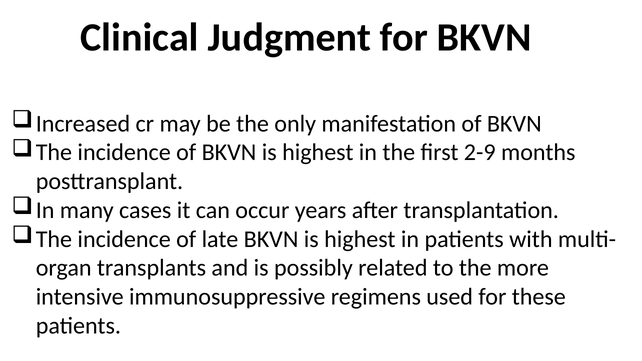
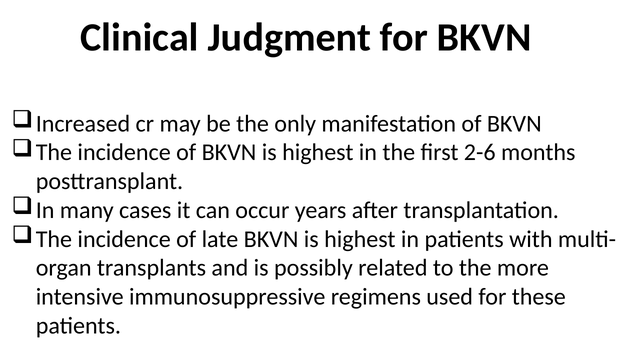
2-9: 2-9 -> 2-6 (480, 153)
